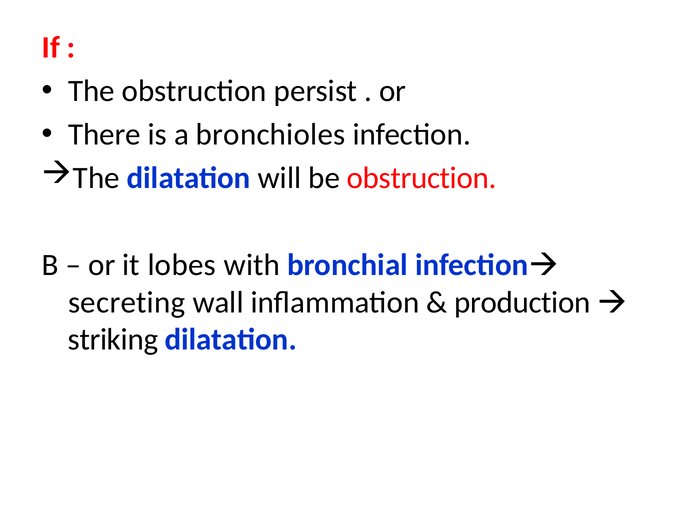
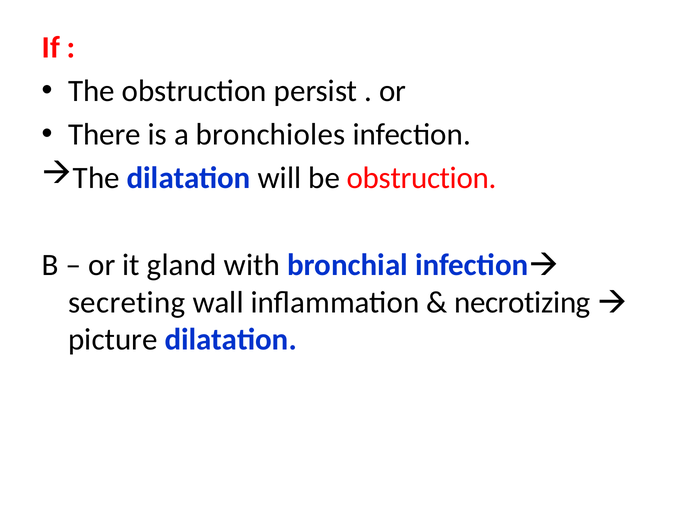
lobes: lobes -> gland (182, 265)
production: production -> necrotizing (522, 302)
striking: striking -> picture (113, 339)
